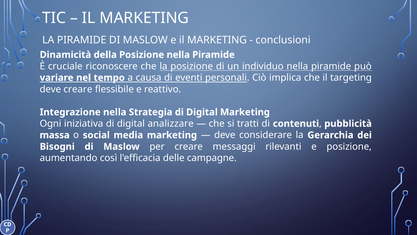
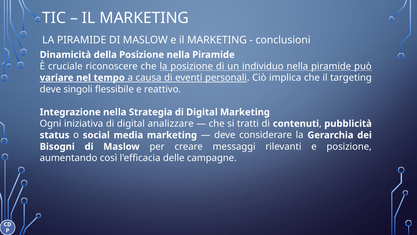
deve creare: creare -> singoli (78, 89)
massa: massa -> status (55, 135)
